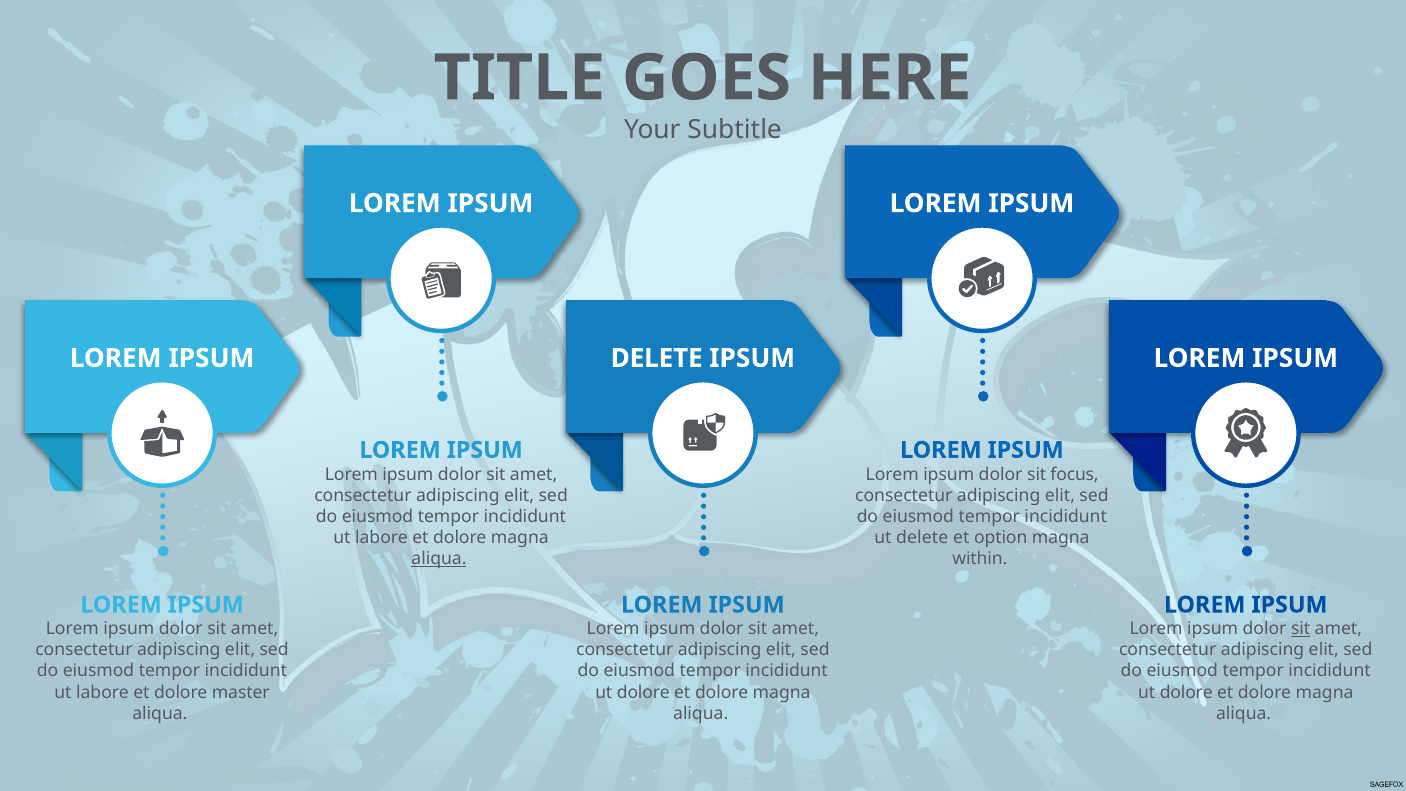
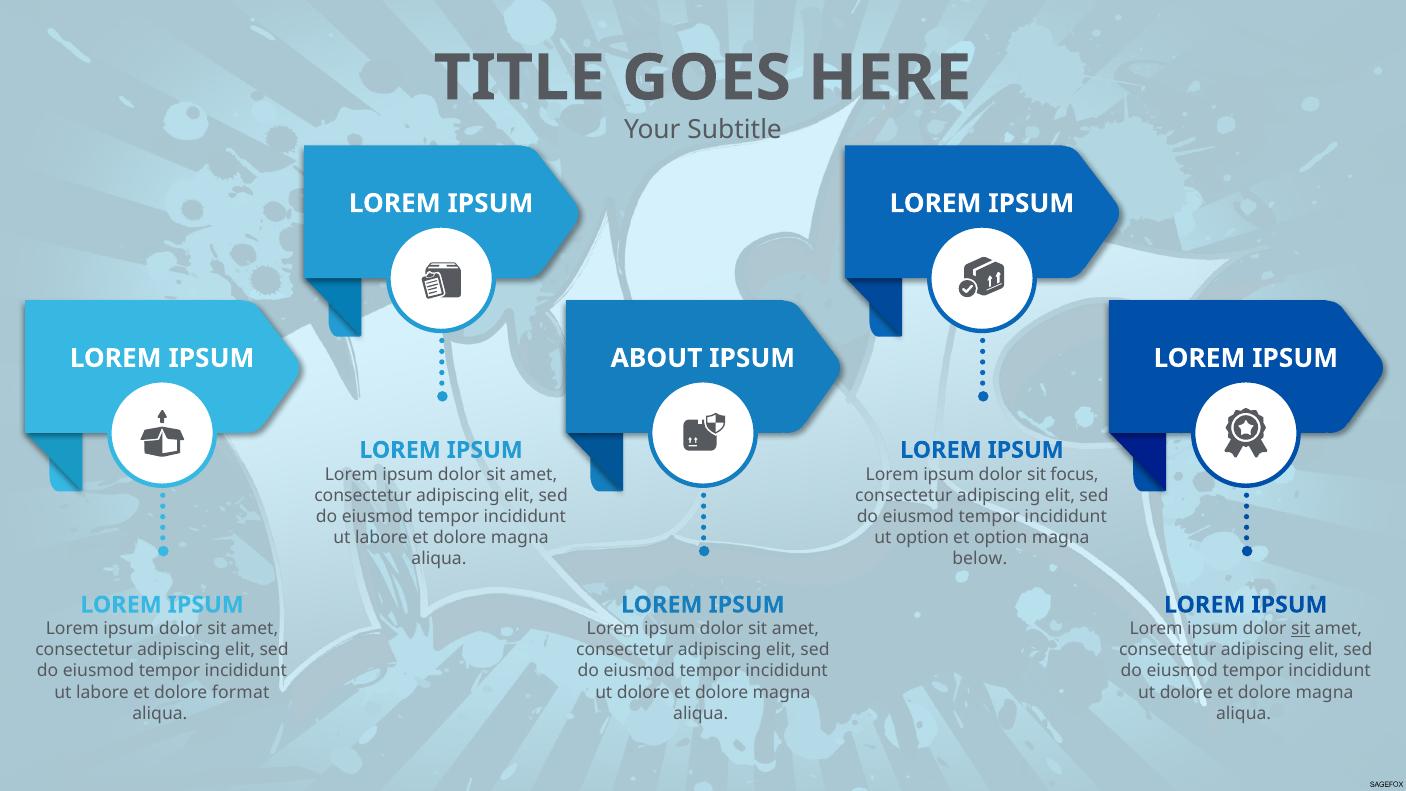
DELETE: DELETE -> ABOUT (657, 358)
ut delete: delete -> option (922, 537)
aliqua underline: present -> none (439, 559)
within: within -> below (980, 559)
master: master -> format (241, 692)
